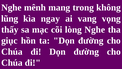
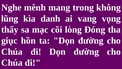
ngay: ngay -> danh (50, 18)
lòng Nghe: Nghe -> Đóng (95, 29)
